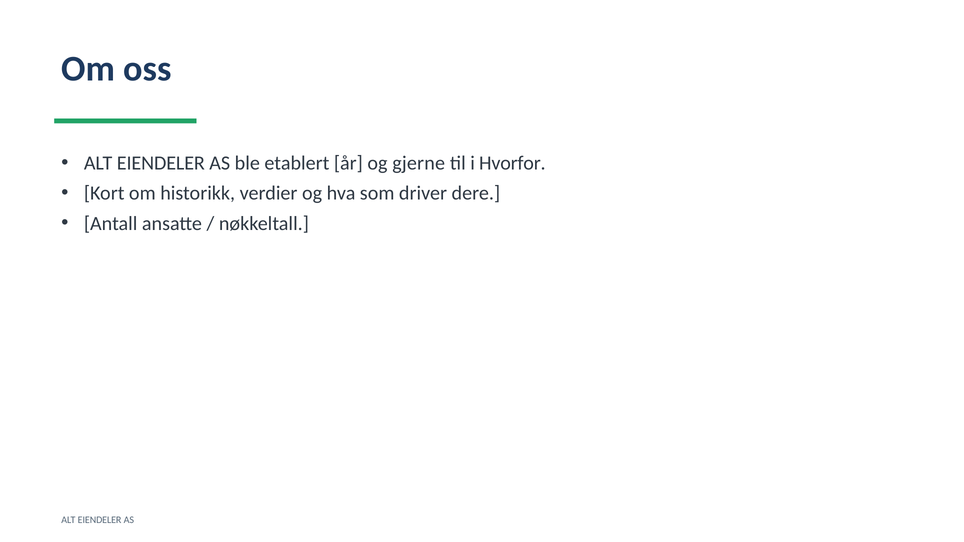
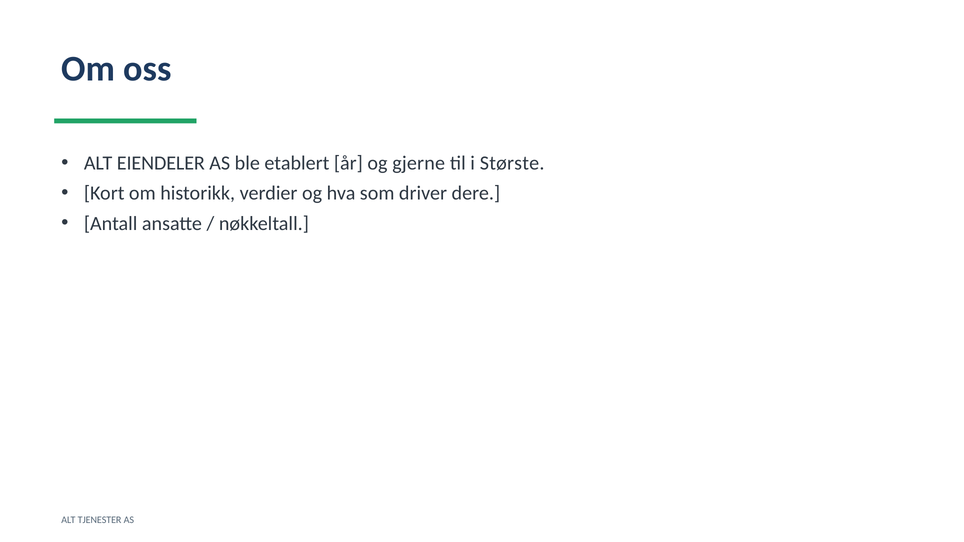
Hvorfor: Hvorfor -> Største (512, 163)
EIENDELER: EIENDELER -> TJENESTER (100, 520)
